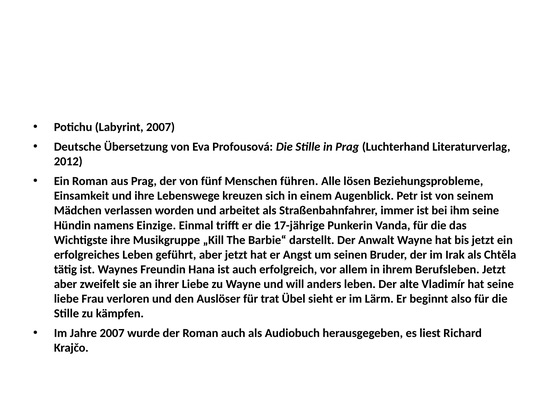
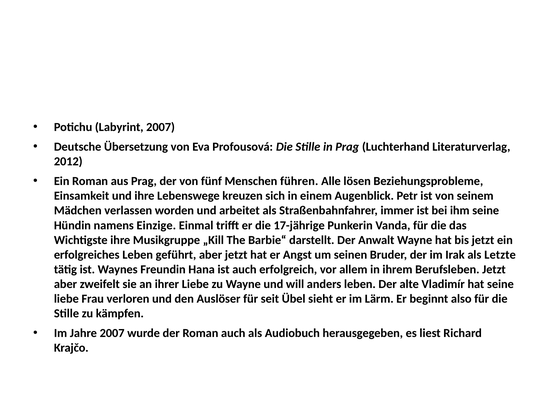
Chtěla: Chtěla -> Letzte (500, 255)
trat: trat -> seit (270, 299)
